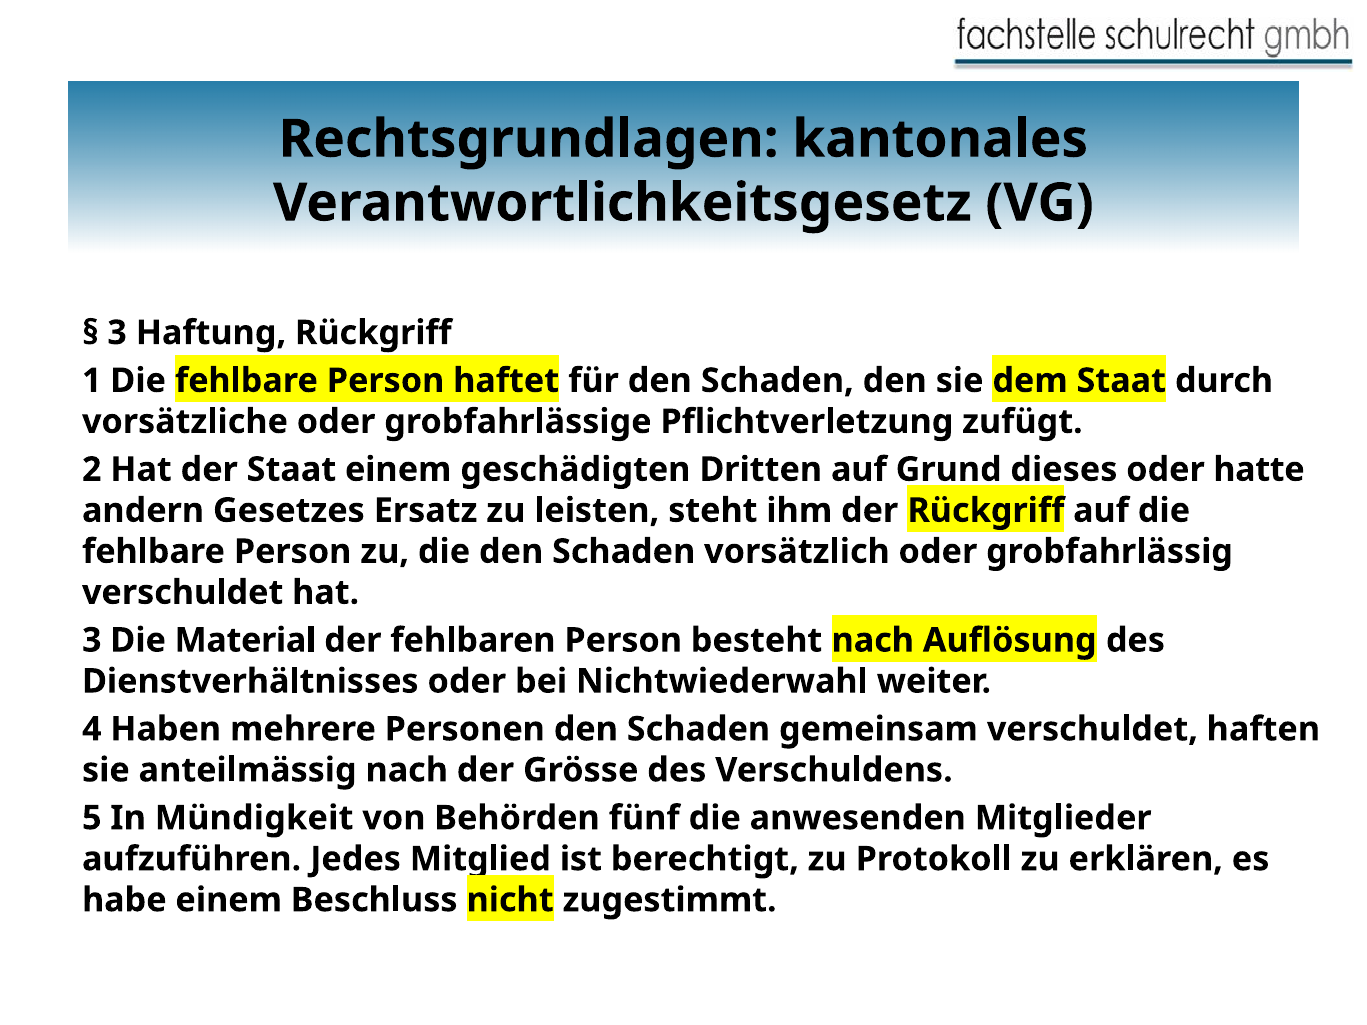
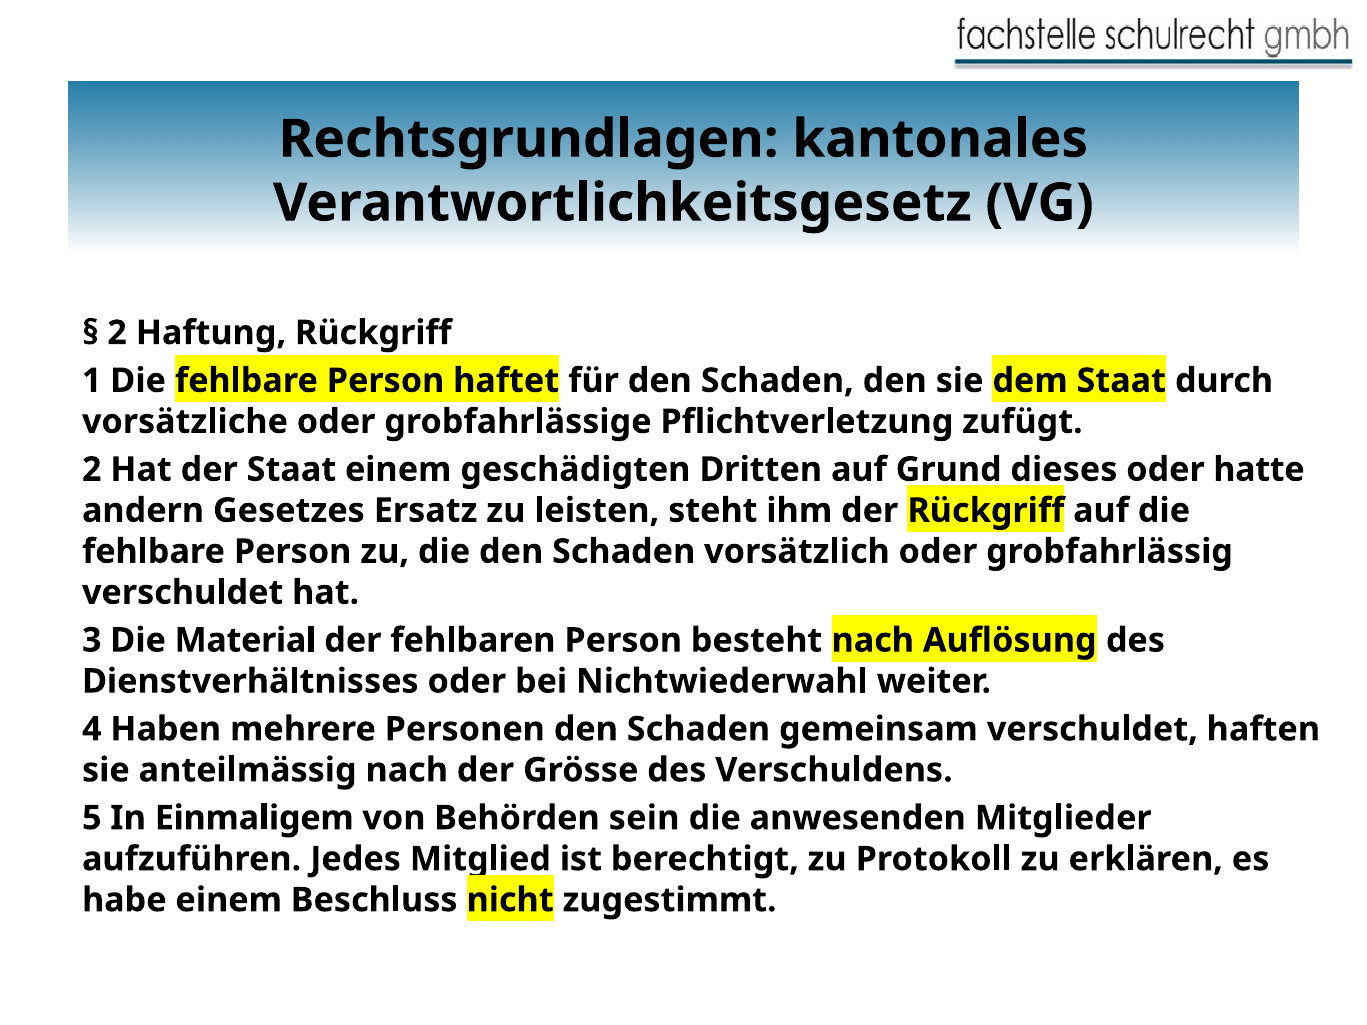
3: 3 -> 2 (117, 333)
Mündigkeit: Mündigkeit -> Einmaligem (254, 818)
fünf: fünf -> sein (644, 818)
